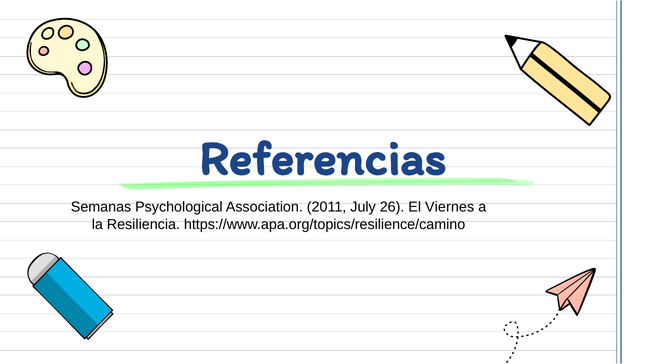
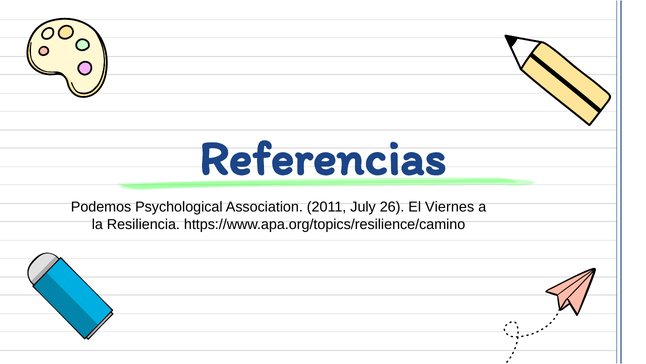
Semanas: Semanas -> Podemos (101, 207)
